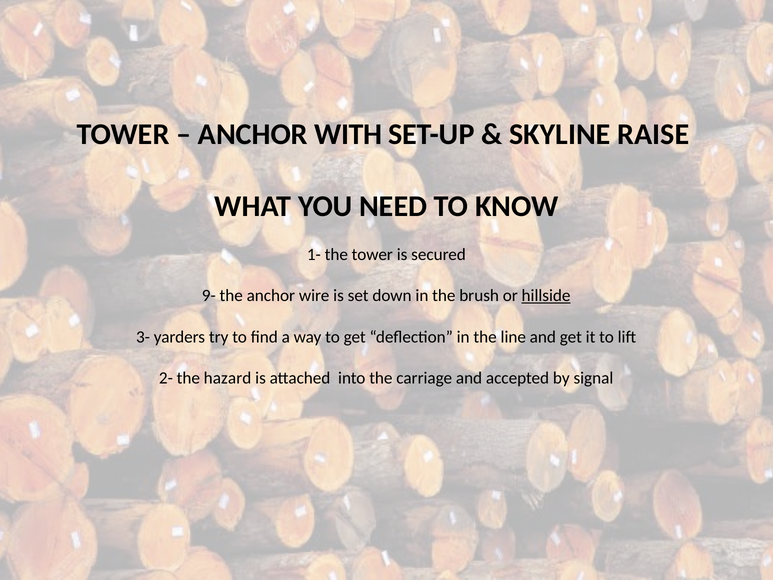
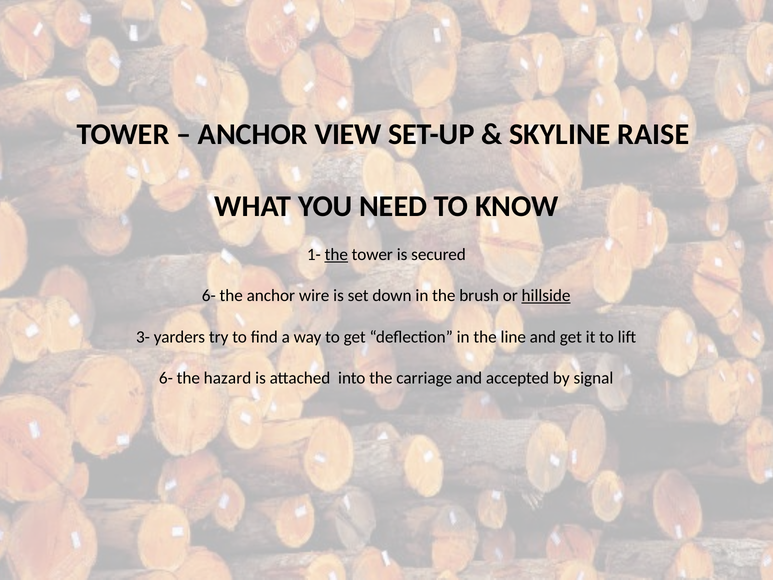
WITH: WITH -> VIEW (348, 134)
the underline: none -> present (336, 254)
9-: 9- -> 6- (209, 296)
2-: 2- -> 6- (166, 378)
